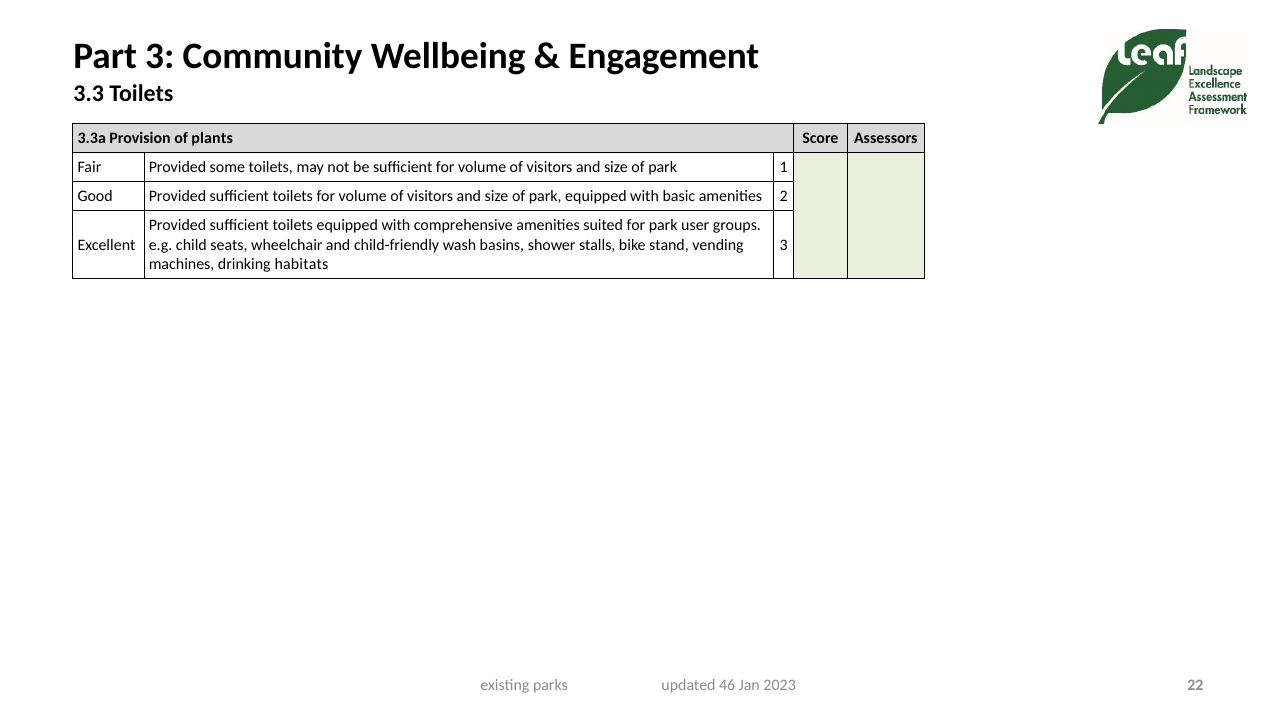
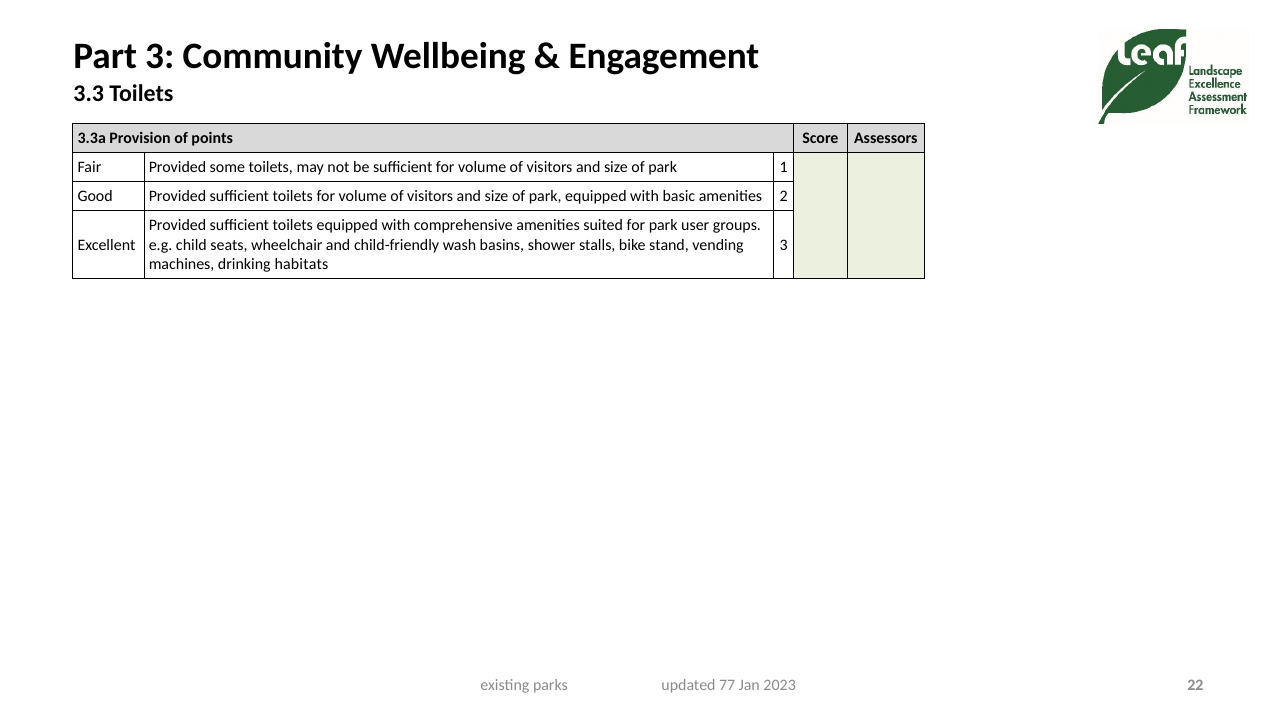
plants: plants -> points (212, 138)
46: 46 -> 77 (727, 686)
